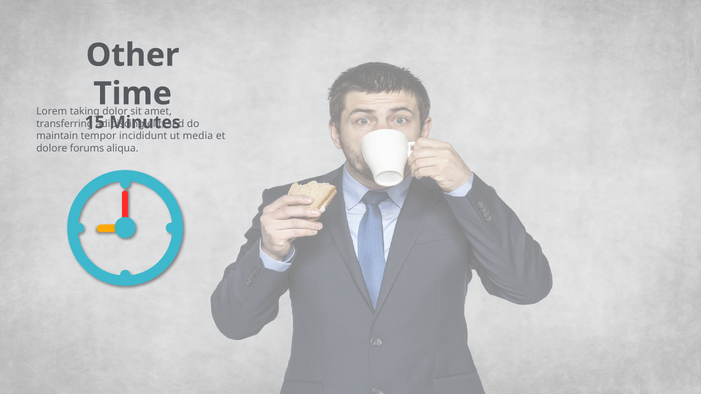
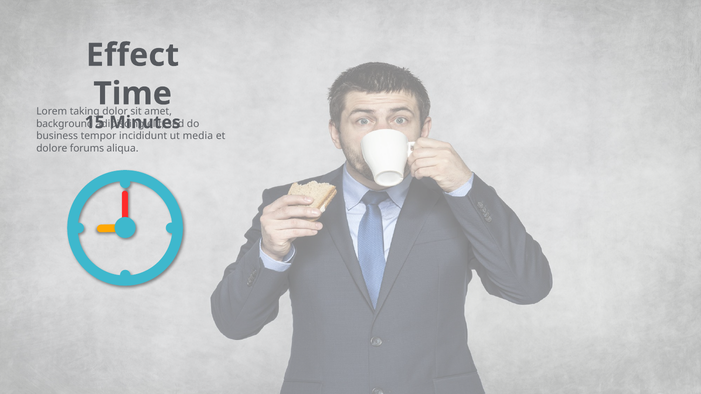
Other: Other -> Effect (132, 55)
transferring: transferring -> background (65, 124)
maintain: maintain -> business (57, 136)
